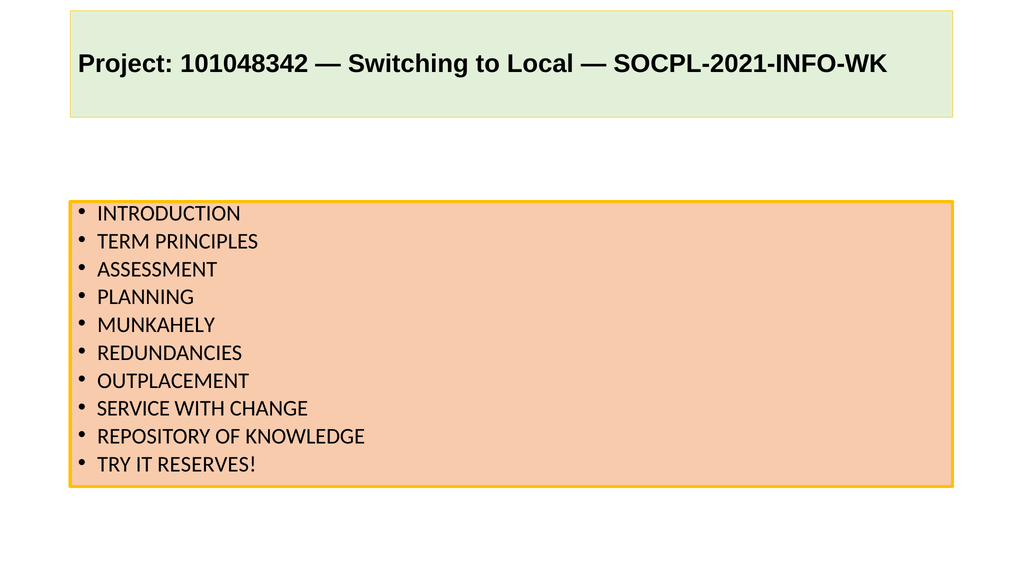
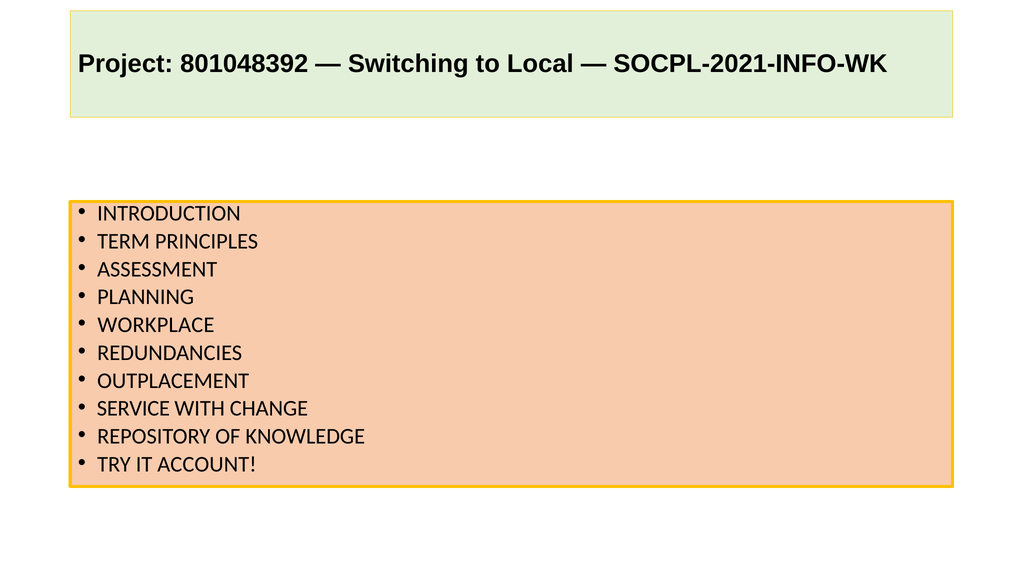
101048342: 101048342 -> 801048392 (244, 64)
MUNKAHELY: MUNKAHELY -> WORKPLACE (156, 325)
RESERVES: RESERVES -> ACCOUNT (207, 464)
